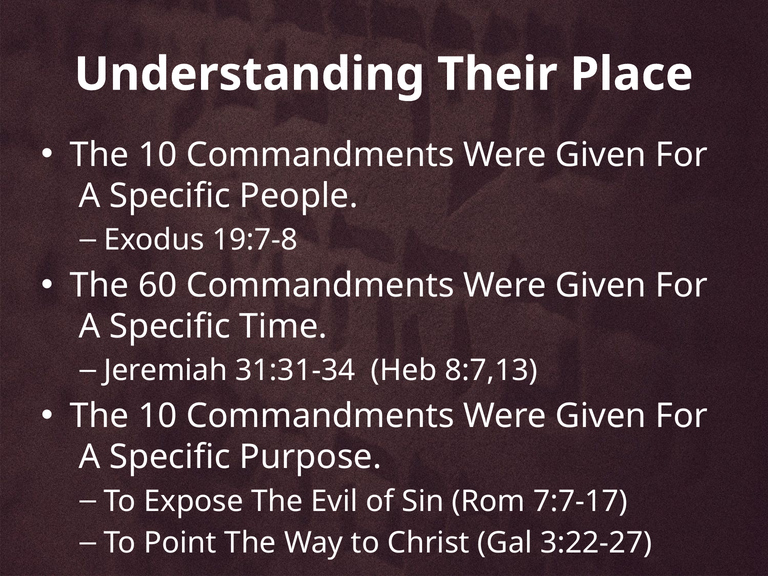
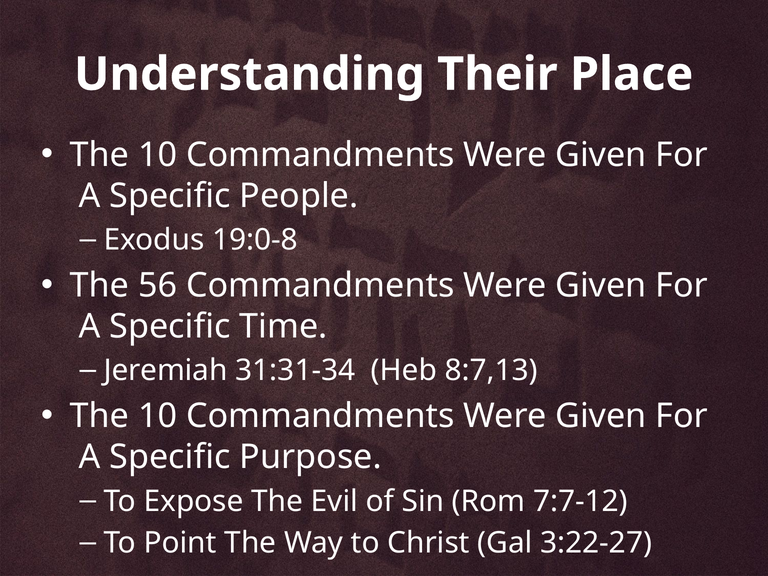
19:7-8: 19:7-8 -> 19:0-8 (255, 240)
60: 60 -> 56 (158, 286)
7:7-17: 7:7-17 -> 7:7-12 (580, 501)
